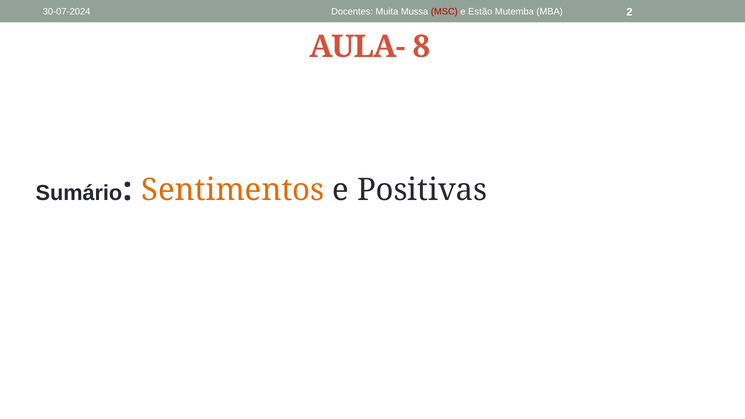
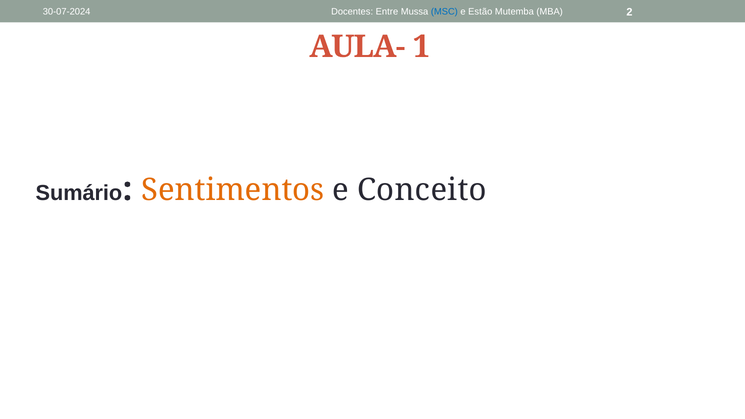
Muita: Muita -> Entre (387, 12)
MSC colour: red -> blue (444, 12)
8: 8 -> 1 (421, 47)
Positivas: Positivas -> Conceito (422, 190)
